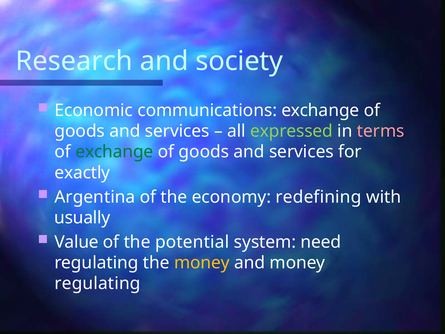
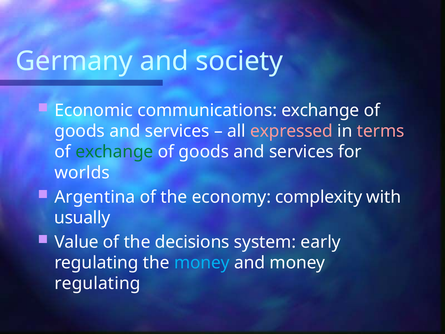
Research: Research -> Germany (74, 61)
expressed colour: light green -> pink (292, 131)
exactly: exactly -> worlds (82, 173)
redefining: redefining -> complexity (319, 197)
potential: potential -> decisions (192, 242)
need: need -> early (321, 242)
money colour: yellow -> light blue (202, 263)
